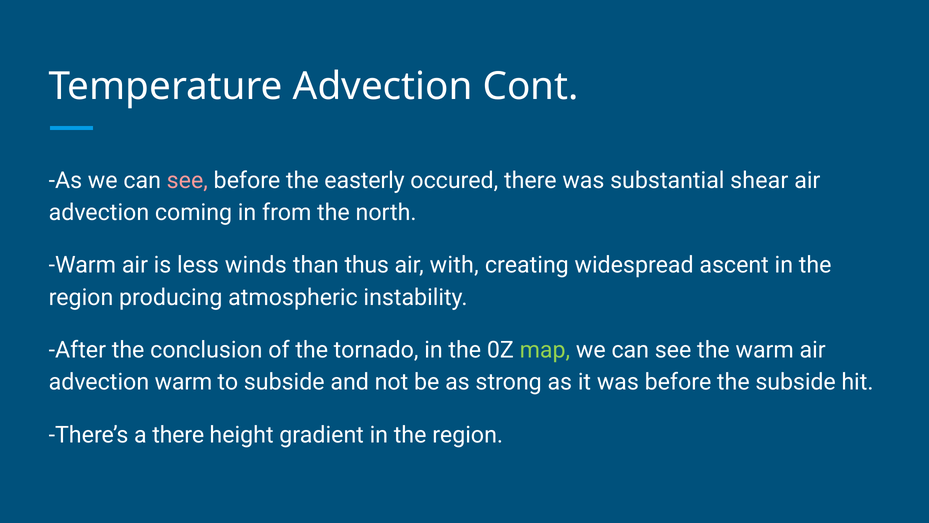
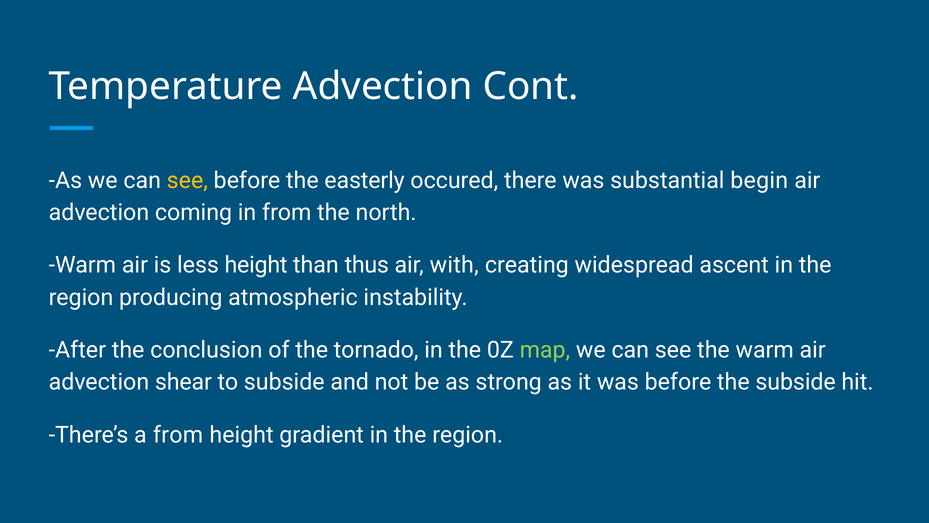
see colour: pink -> yellow (187, 180)
shear: shear -> begin (759, 180)
less winds: winds -> height (256, 265)
advection warm: warm -> shear (183, 382)
a there: there -> from (178, 434)
